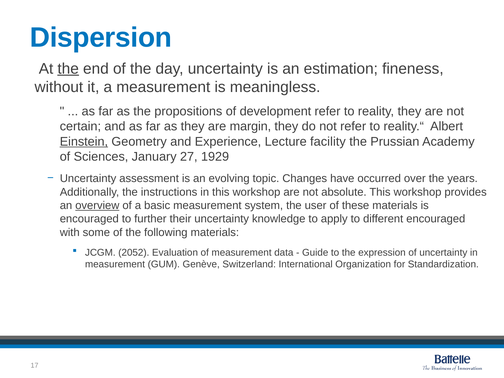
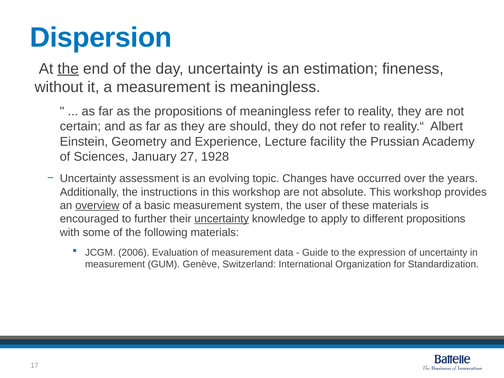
of development: development -> meaningless (275, 111)
margin: margin -> should (250, 127)
Einstein underline: present -> none (84, 142)
1929: 1929 -> 1928 (215, 157)
uncertainty underline: none -> present (222, 219)
different encouraged: encouraged -> propositions (436, 219)
2052: 2052 -> 2006 (134, 253)
